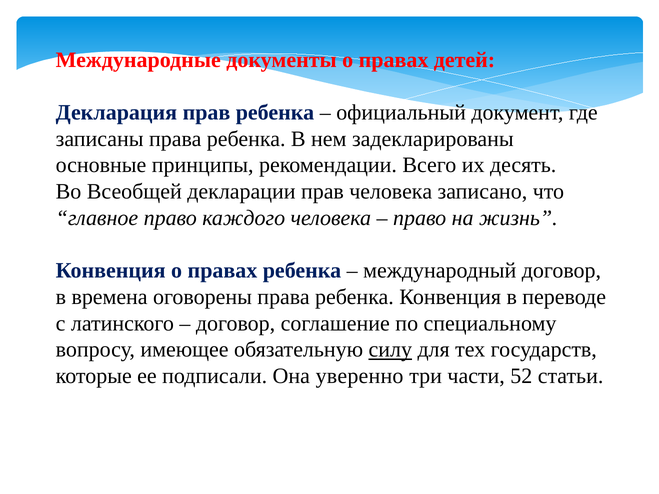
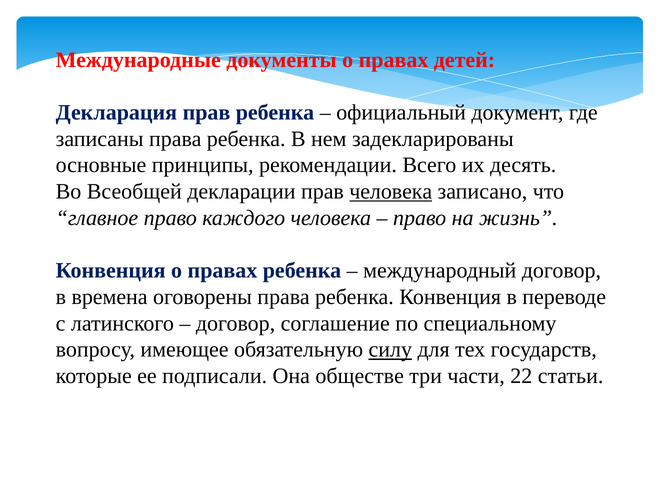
человека underline: none -> present (391, 192)
уверенно: уверенно -> обществе (360, 376)
52: 52 -> 22 (521, 376)
